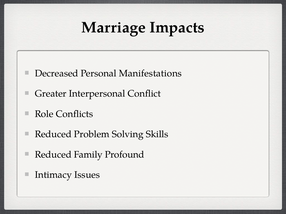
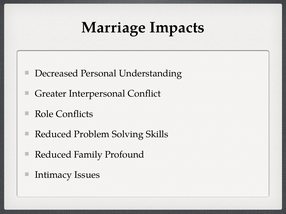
Manifestations: Manifestations -> Understanding (150, 74)
